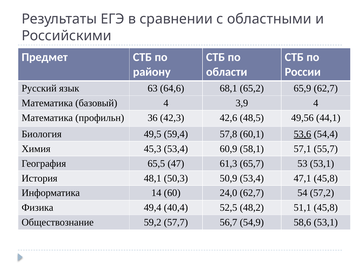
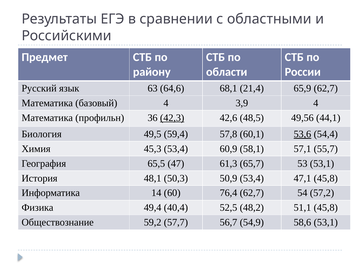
65,2: 65,2 -> 21,4 (252, 88)
42,3 underline: none -> present (172, 118)
24,0: 24,0 -> 76,4 (228, 193)
